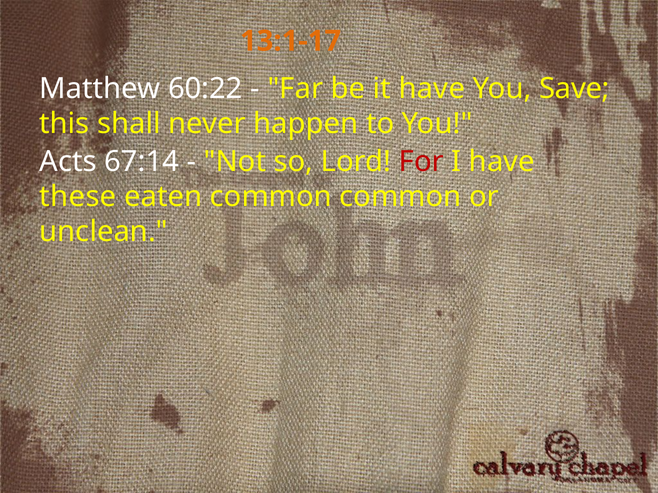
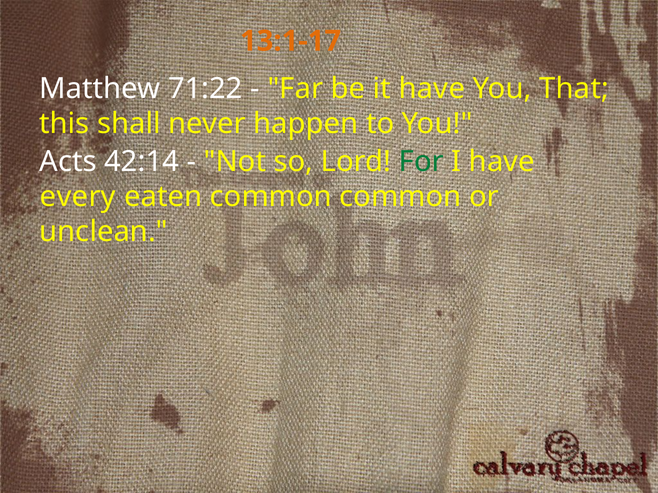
60:22: 60:22 -> 71:22 (205, 89)
Save: Save -> That (574, 89)
67:14: 67:14 -> 42:14 (142, 162)
For colour: red -> green (421, 162)
these: these -> every (78, 197)
